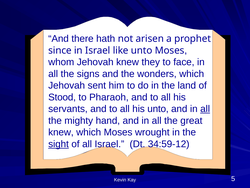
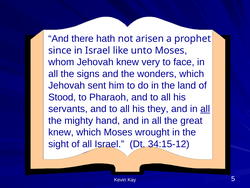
they: they -> very (151, 62)
his unto: unto -> they (158, 109)
sight underline: present -> none (59, 144)
34:59-12: 34:59-12 -> 34:15-12 (169, 144)
